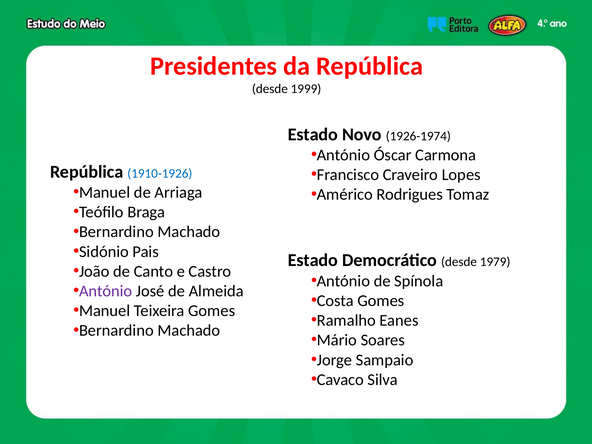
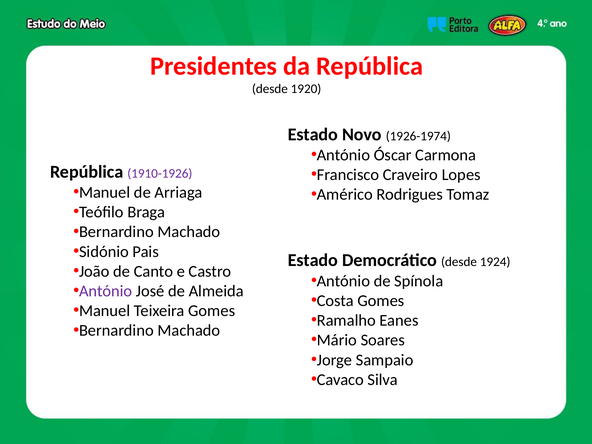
1999: 1999 -> 1920 (306, 89)
1910-1926 colour: blue -> purple (160, 173)
1979: 1979 -> 1924 (495, 262)
